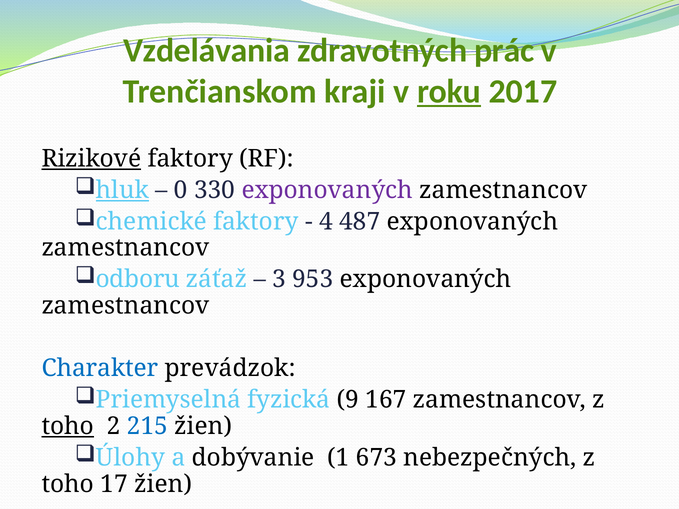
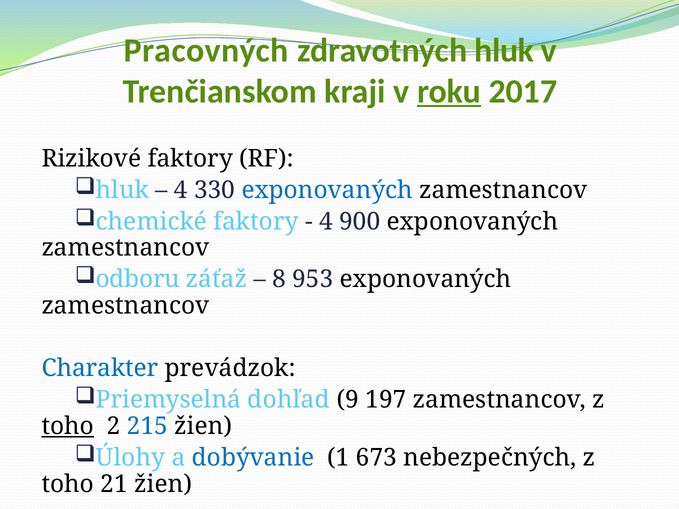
Vzdelávania: Vzdelávania -> Pracovných (206, 51)
zdravotných prác: prác -> hluk (504, 51)
Rizikové underline: present -> none (91, 159)
hluk underline: present -> none (122, 190)
0: 0 -> 4 (181, 190)
exponovaných colour: purple -> blue (327, 190)
487: 487 -> 900 (360, 222)
3: 3 -> 8 (279, 279)
fyzická: fyzická -> dohľad (289, 400)
167: 167 -> 197 (386, 400)
dobývanie colour: black -> blue (253, 458)
17: 17 -> 21 (114, 484)
